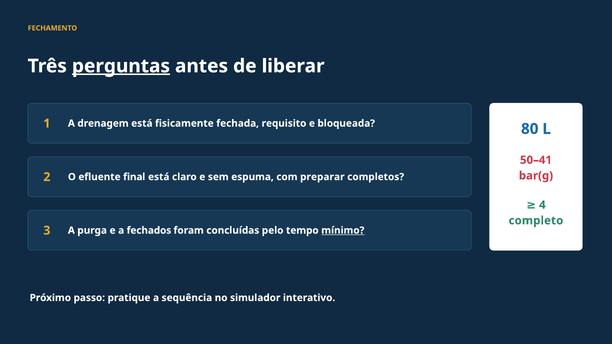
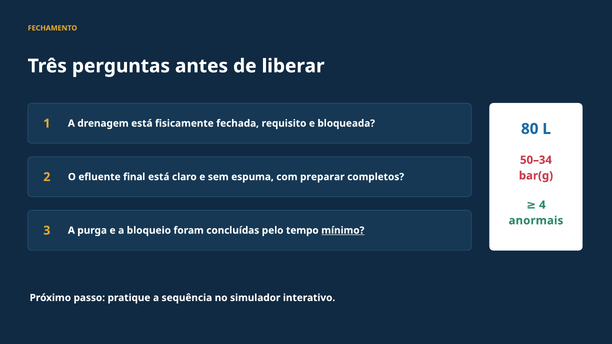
perguntas underline: present -> none (121, 66)
50–41: 50–41 -> 50–34 (536, 160)
completo: completo -> anormais (536, 221)
fechados: fechados -> bloqueio (149, 231)
